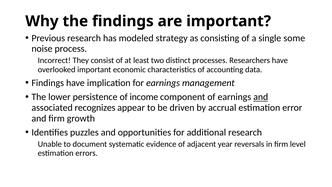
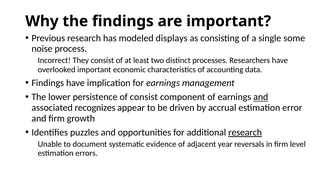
strategy: strategy -> displays (172, 38)
of income: income -> consist (144, 97)
research underline: none -> present (245, 132)
